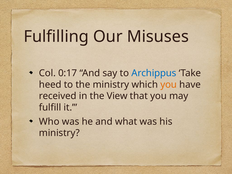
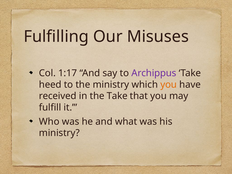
0:17: 0:17 -> 1:17 (68, 73)
Archippus colour: blue -> purple (154, 73)
the View: View -> Take (117, 96)
